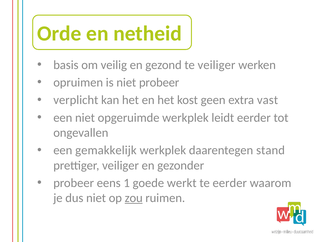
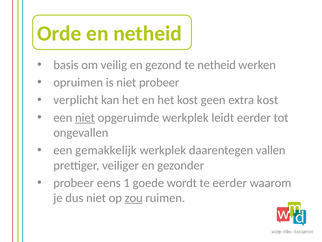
te veiliger: veiliger -> netheid (217, 65)
extra vast: vast -> kost (268, 100)
niet underline: none -> present (85, 117)
stand: stand -> vallen (271, 150)
werkt: werkt -> wordt (182, 183)
